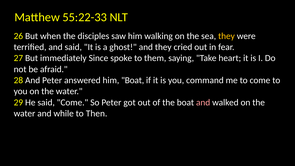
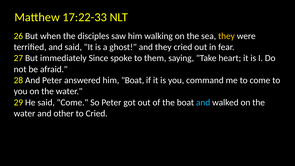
55:22-33: 55:22-33 -> 17:22-33 (85, 17)
and colour: pink -> light blue (203, 102)
while: while -> other (64, 113)
to Then: Then -> Cried (97, 113)
